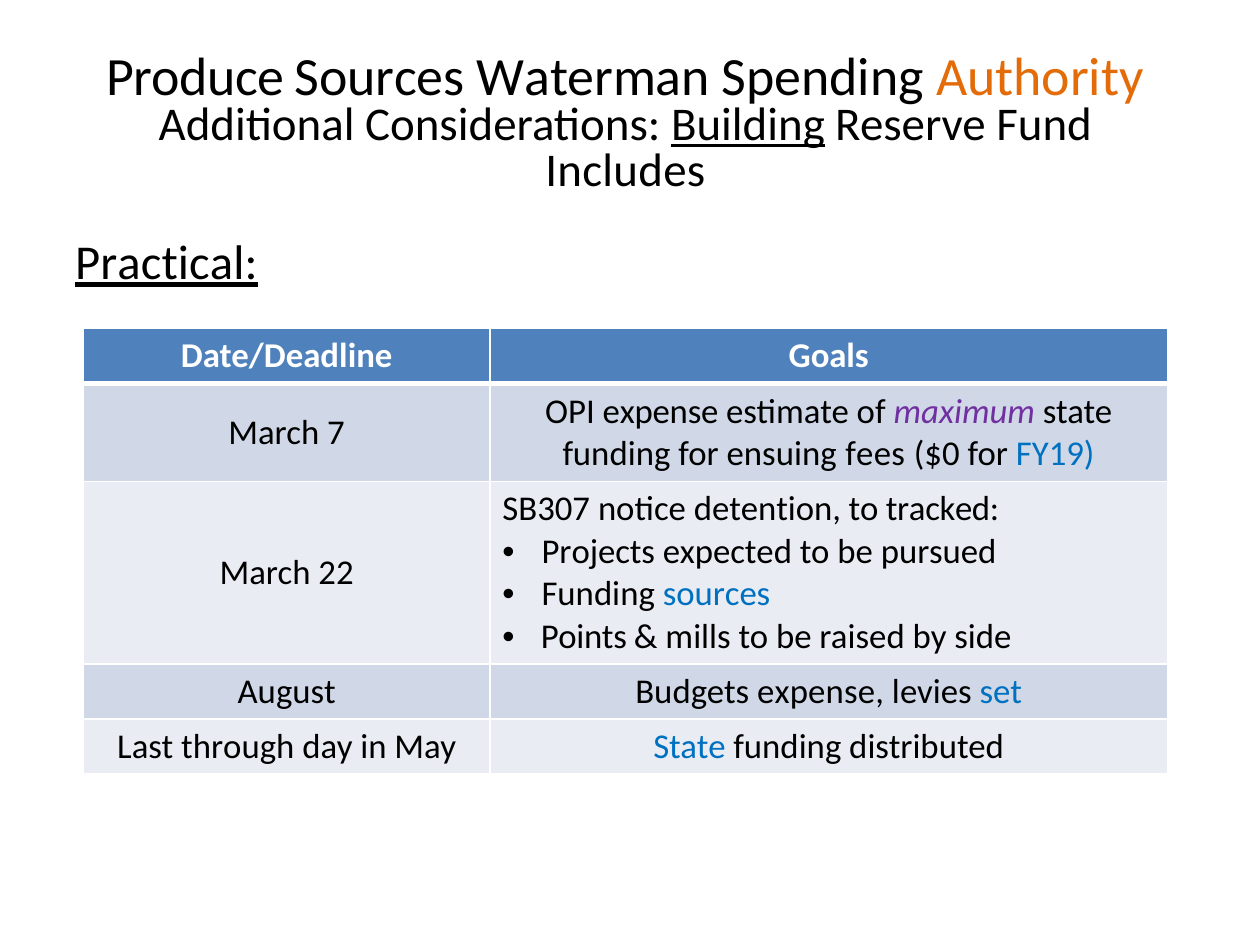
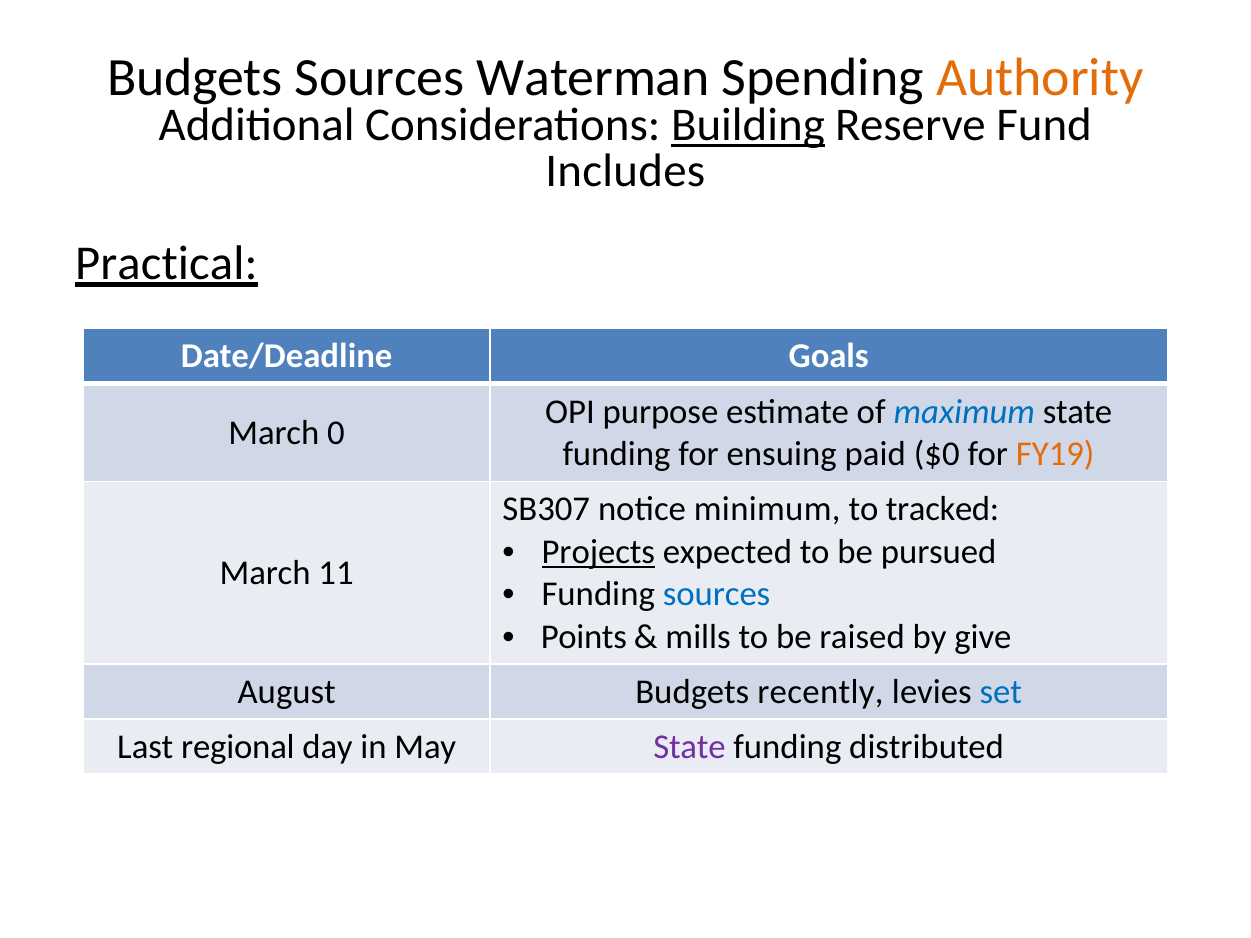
Produce: Produce -> Budgets (195, 77)
OPI expense: expense -> purpose (660, 412)
maximum colour: purple -> blue (964, 412)
7: 7 -> 0 (336, 433)
fees: fees -> paid (875, 454)
FY19 colour: blue -> orange (1055, 454)
detention: detention -> minimum (767, 509)
Projects underline: none -> present (598, 552)
22: 22 -> 11 (336, 573)
side: side -> give (983, 637)
Budgets expense: expense -> recently (820, 692)
through: through -> regional (238, 747)
State colour: blue -> purple (689, 747)
